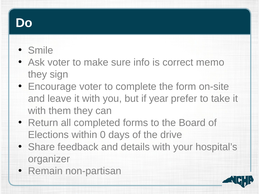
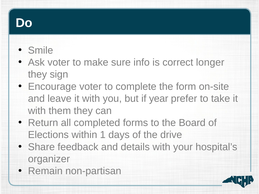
memo: memo -> longer (210, 62)
0: 0 -> 1 (103, 135)
